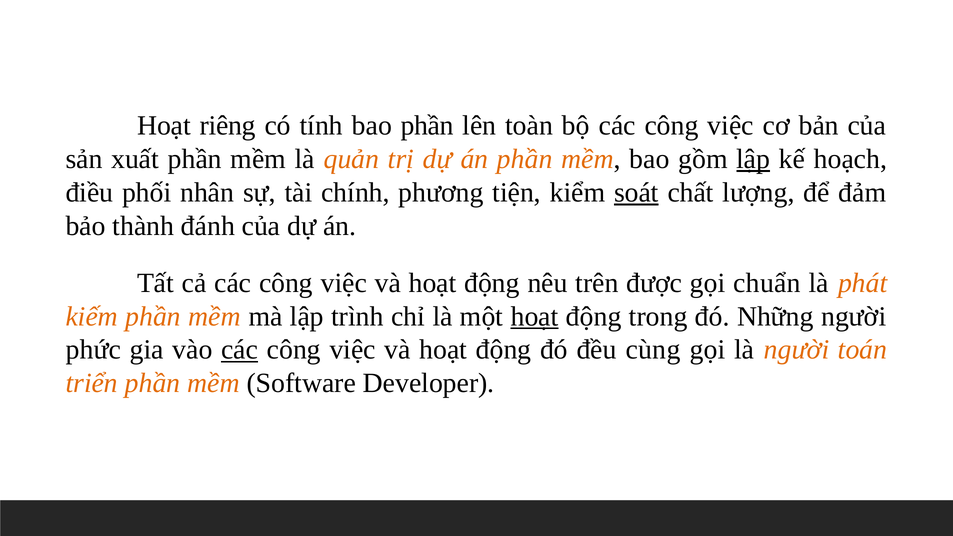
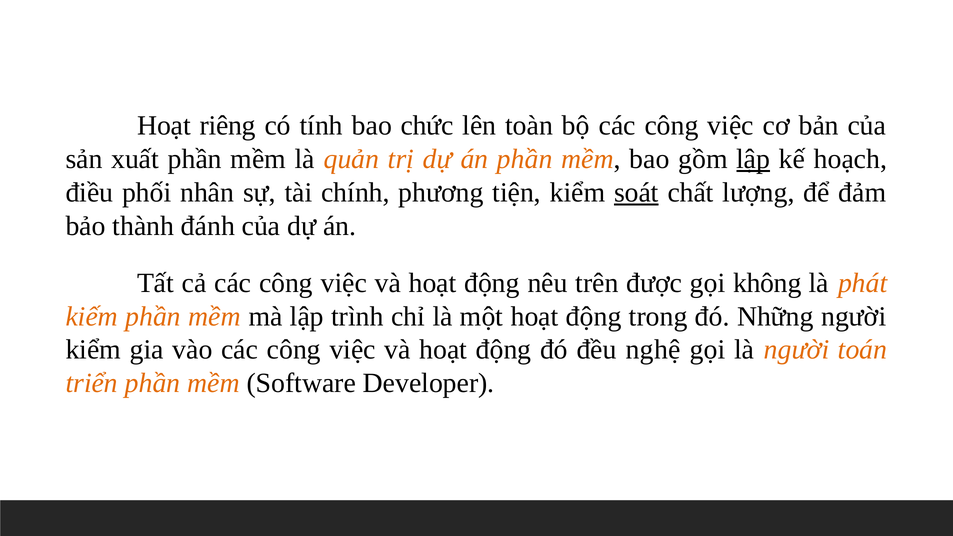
bao phần: phần -> chức (427, 126)
chuẩn: chuẩn -> không (767, 283)
hoạt underline: present -> none (535, 316)
phức: phức -> kiểm (93, 350)
các underline: present -> none (240, 350)
cùng: cùng -> nghệ (653, 350)
